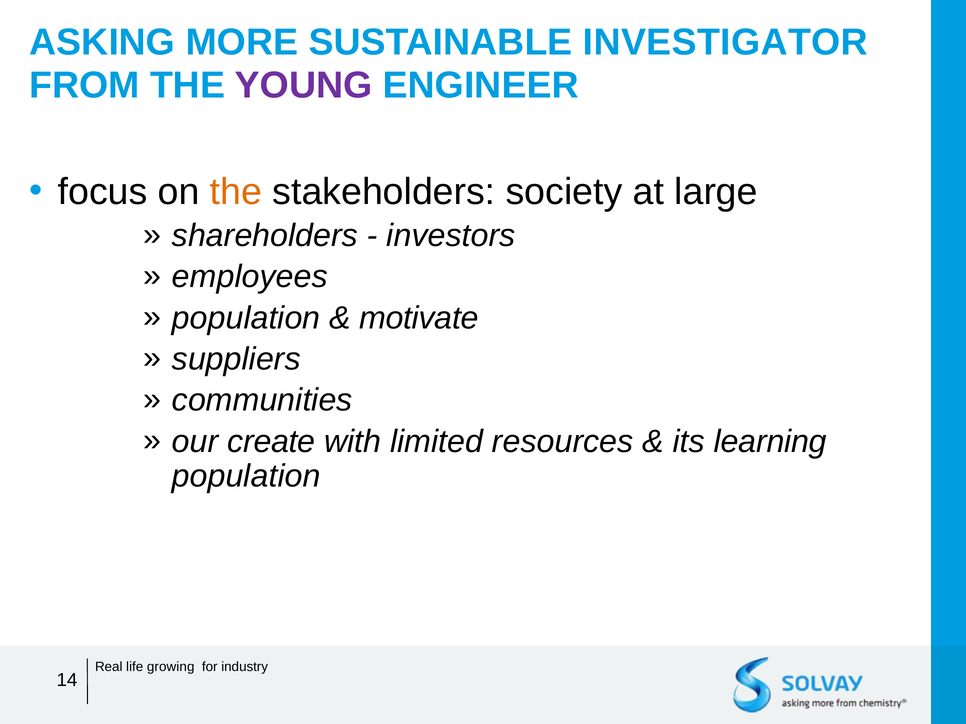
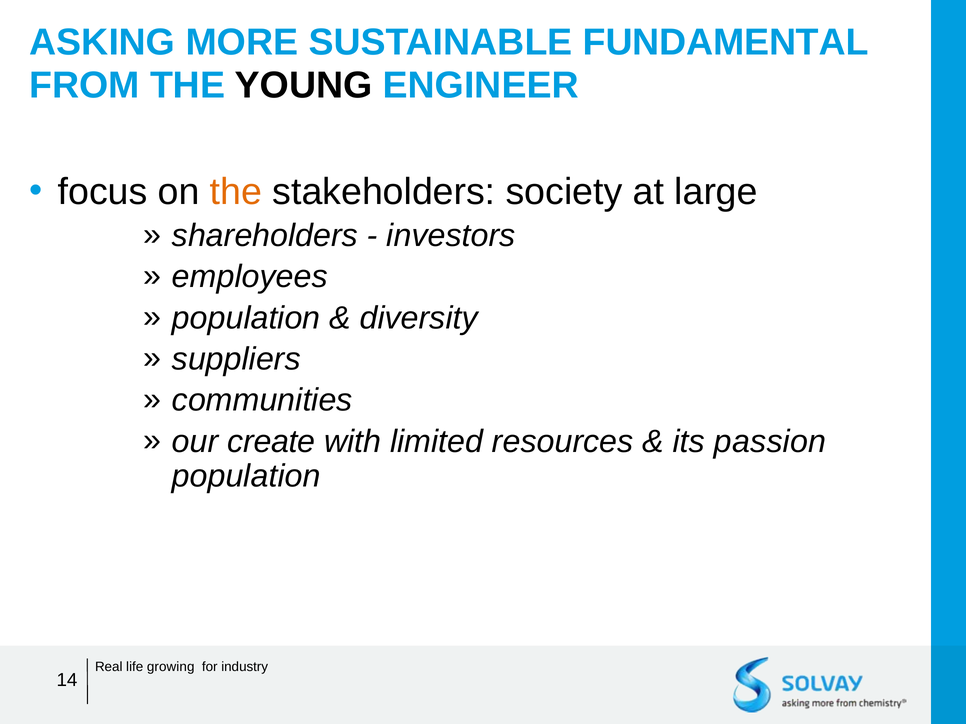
INVESTIGATOR: INVESTIGATOR -> FUNDAMENTAL (726, 42)
YOUNG colour: purple -> black (304, 85)
motivate: motivate -> diversity (419, 318)
learning: learning -> passion (770, 442)
